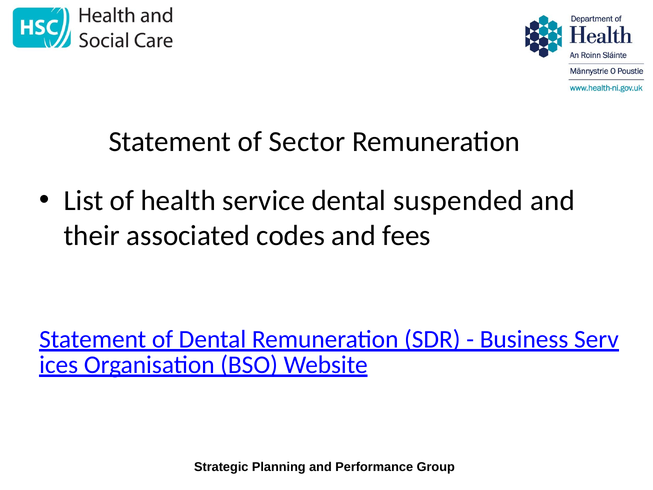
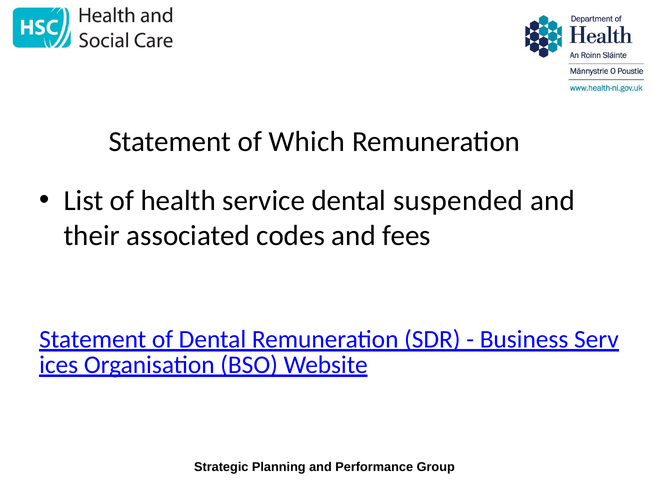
Sector: Sector -> Which (307, 141)
